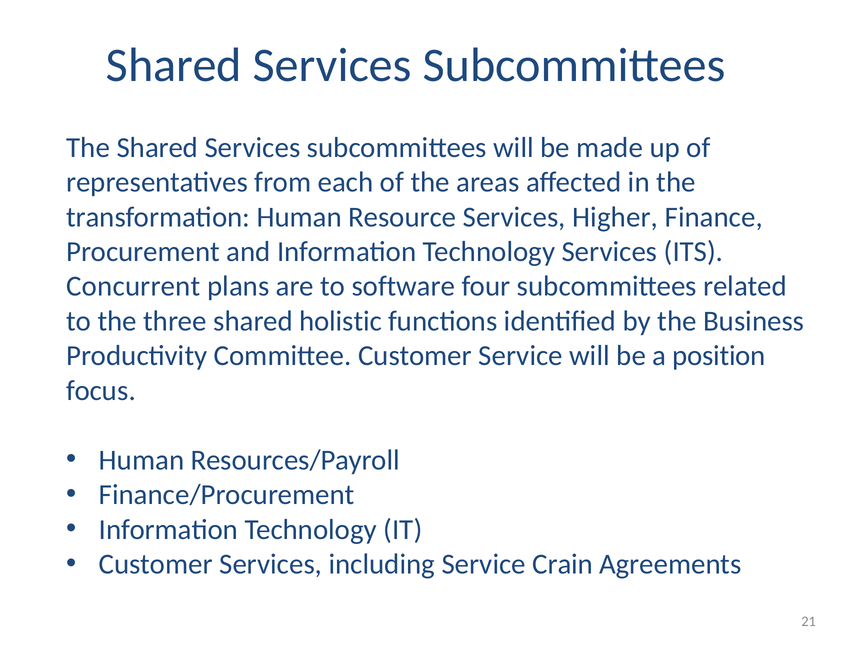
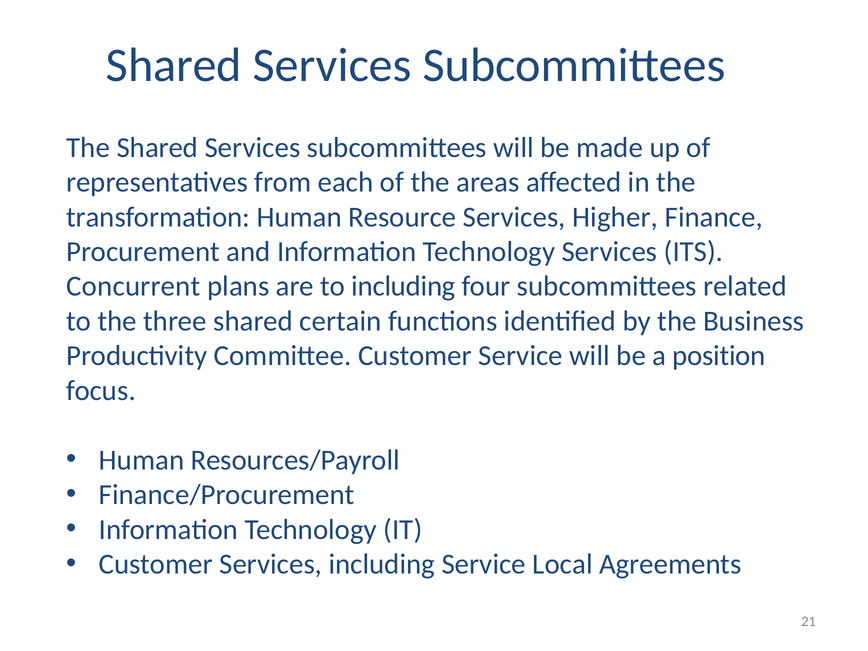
to software: software -> including (403, 286)
holistic: holistic -> certain (340, 321)
Crain: Crain -> Local (563, 564)
